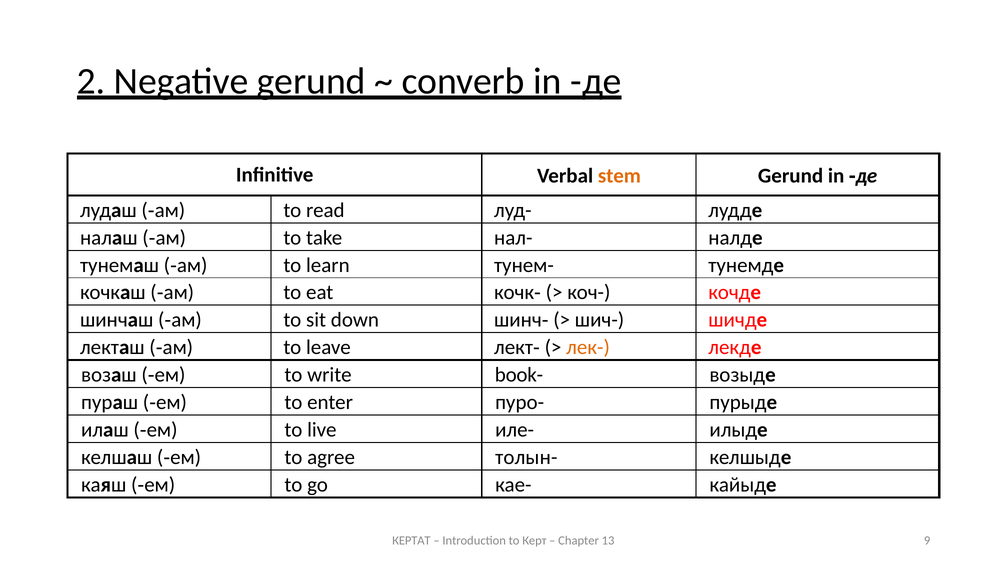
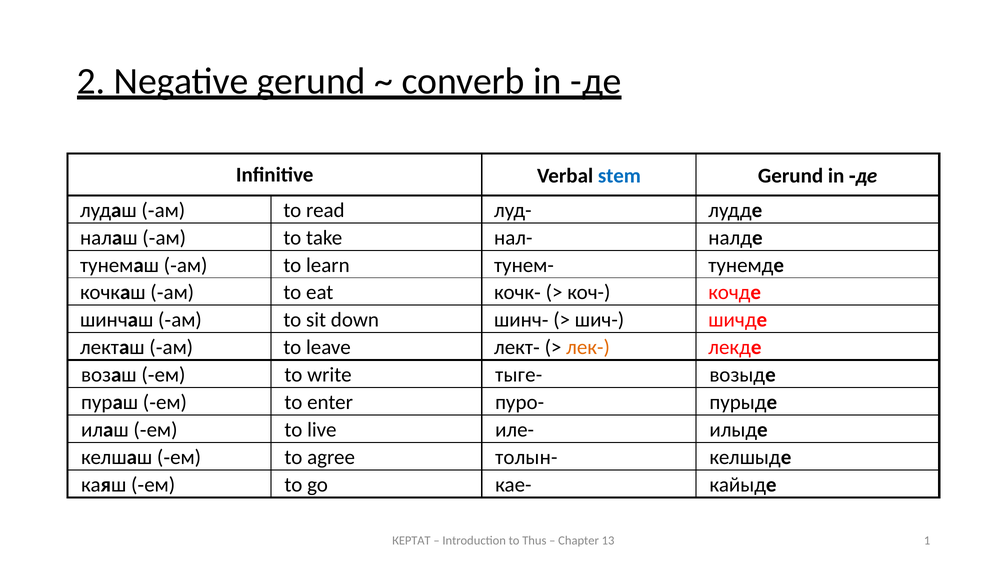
stem colour: orange -> blue (619, 176)
book-: book- -> тыге- (519, 375)
Керт: Керт -> Thus (534, 541)
9: 9 -> 1 (927, 541)
